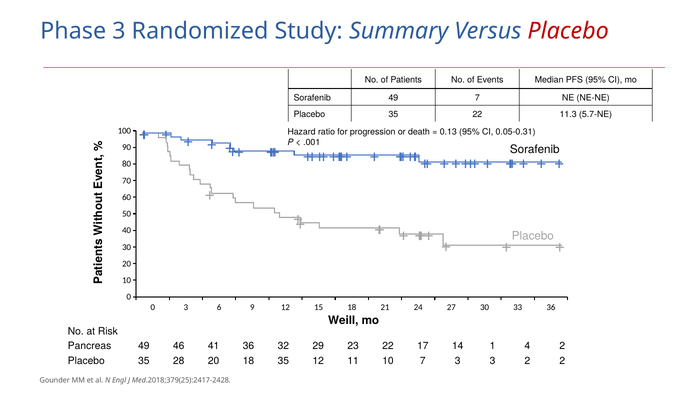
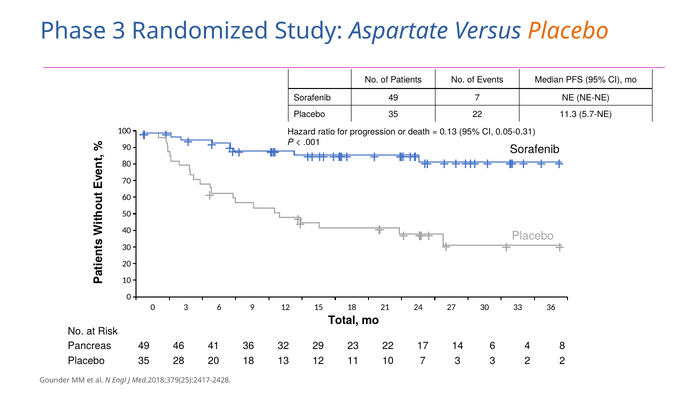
Summary: Summary -> Aspartate (399, 31)
Placebo colour: red -> orange (568, 31)
Weill: Weill -> Total (343, 320)
14 1: 1 -> 6 (493, 346)
4 2: 2 -> 8 (562, 346)
18 35: 35 -> 13 (283, 360)
